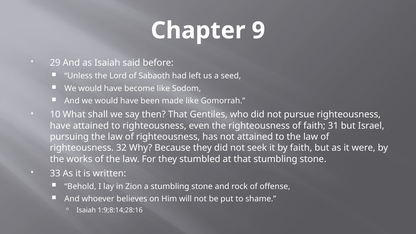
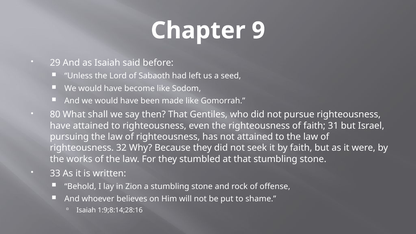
10: 10 -> 80 (55, 115)
